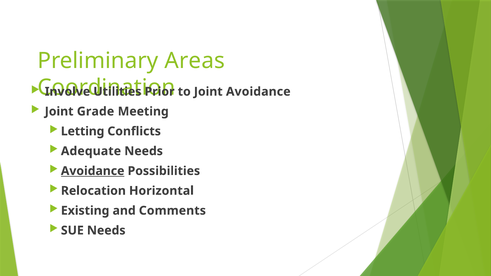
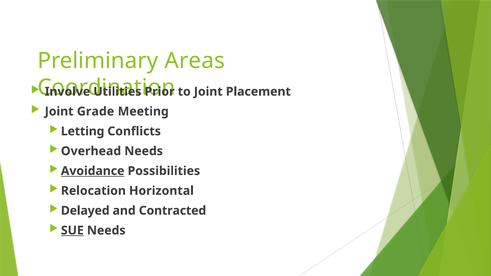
Joint Avoidance: Avoidance -> Placement (258, 92)
Adequate: Adequate -> Overhead (91, 151)
Existing: Existing -> Delayed (85, 211)
Comments: Comments -> Contracted (172, 211)
SUE underline: none -> present (72, 231)
